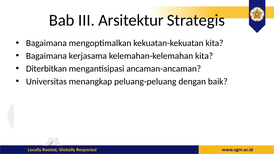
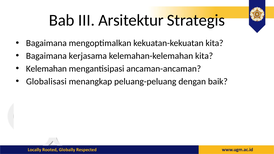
Diterbitkan: Diterbitkan -> Kelemahan (46, 69)
Universitas: Universitas -> Globalisasi (46, 81)
